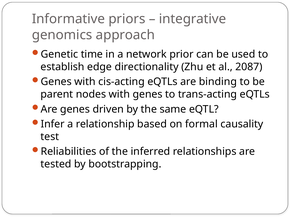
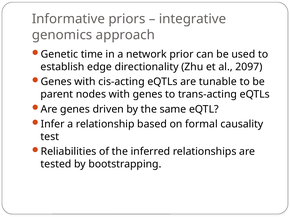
2087: 2087 -> 2097 (249, 67)
binding: binding -> tunable (218, 82)
